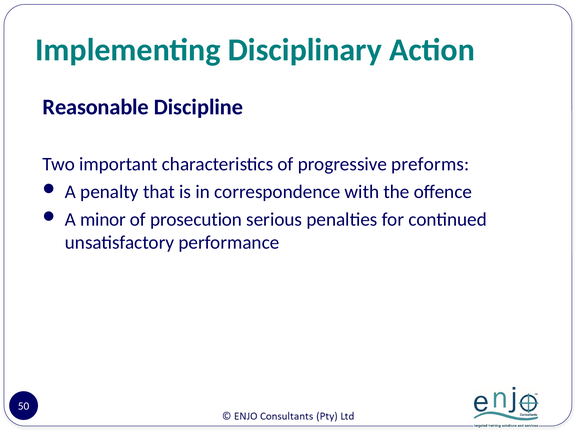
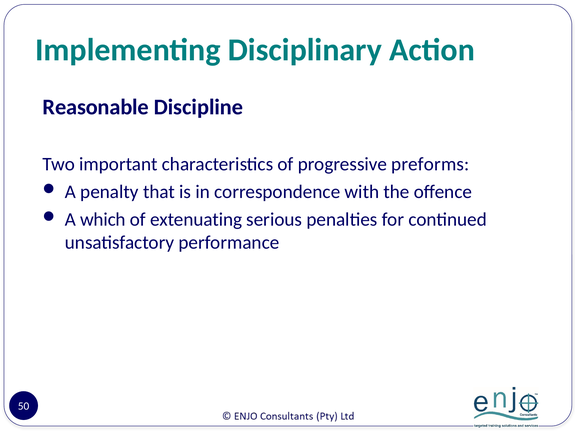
minor: minor -> which (103, 220)
prosecution: prosecution -> extenuating (196, 220)
